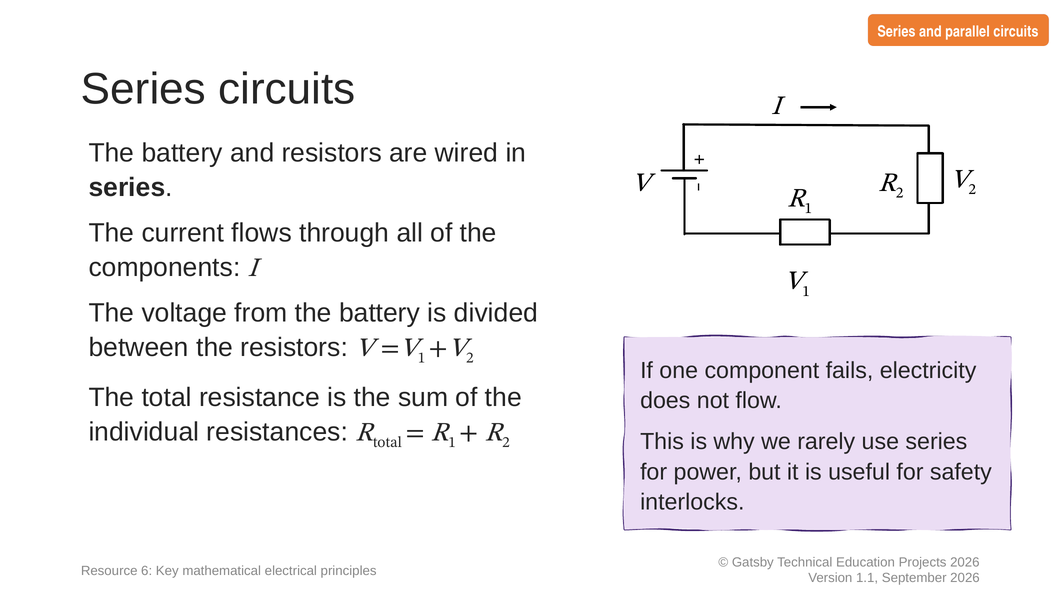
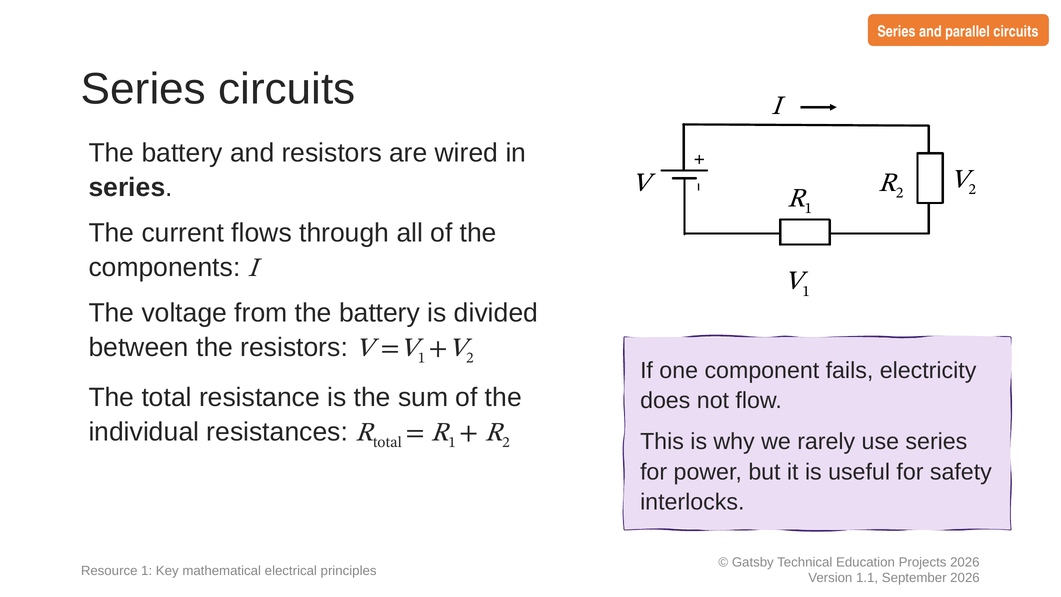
6: 6 -> 1 (147, 570)
